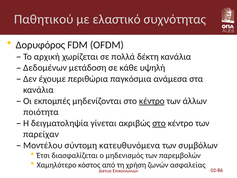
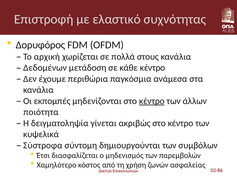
Παθητικού: Παθητικού -> Επιστροφή (44, 19)
δέκτη: δέκτη -> στους (148, 57)
κάθε υψηλή: υψηλή -> κέντρο (153, 68)
στο underline: present -> none (159, 123)
παρείχαν: παρείχαν -> κυψελικά (41, 134)
Μοντέλου: Μοντέλου -> Σύστροφα (43, 145)
κατευθυνόμενα: κατευθυνόμενα -> δημιουργούνται (130, 145)
